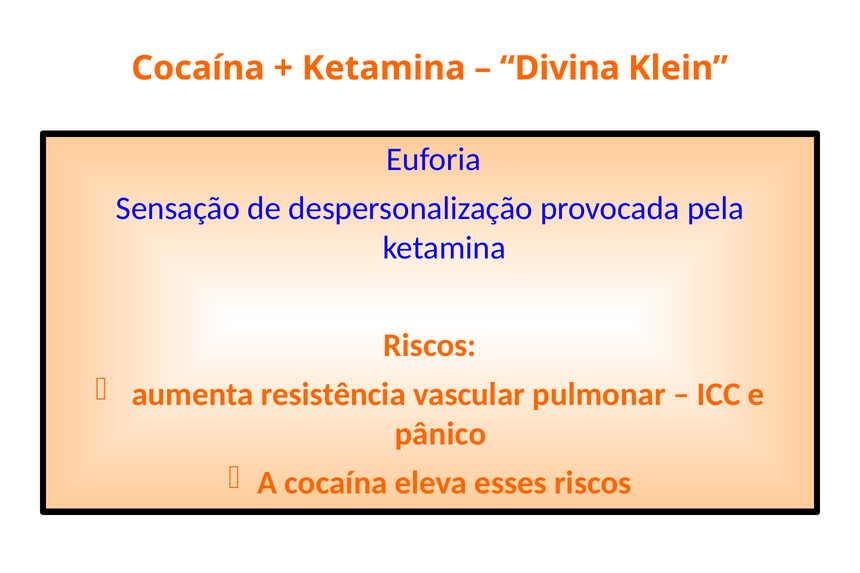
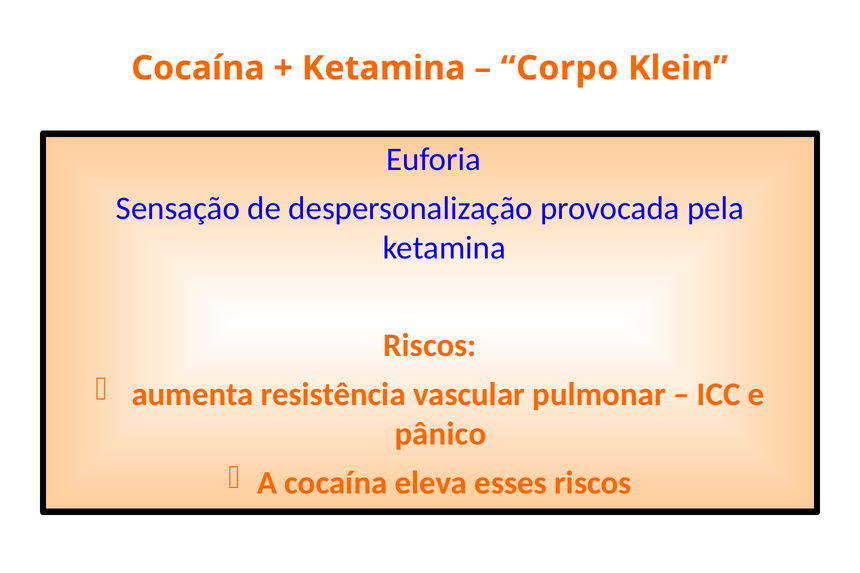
Divina: Divina -> Corpo (560, 68)
